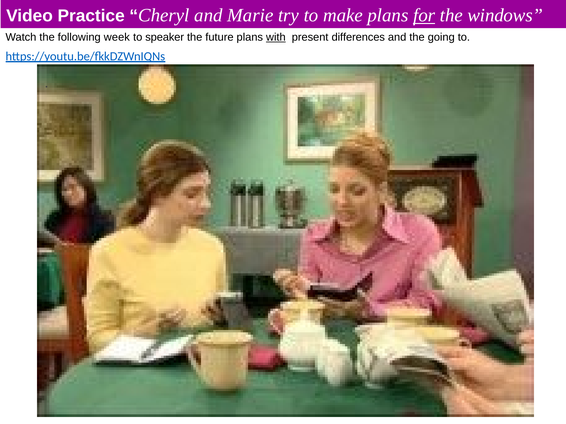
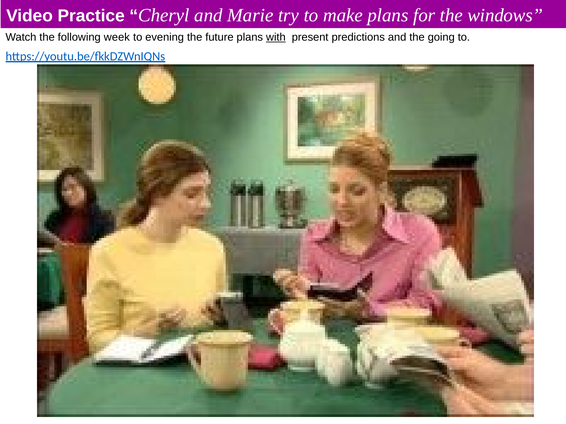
for underline: present -> none (424, 15)
speaker: speaker -> evening (165, 37)
differences: differences -> predictions (358, 37)
